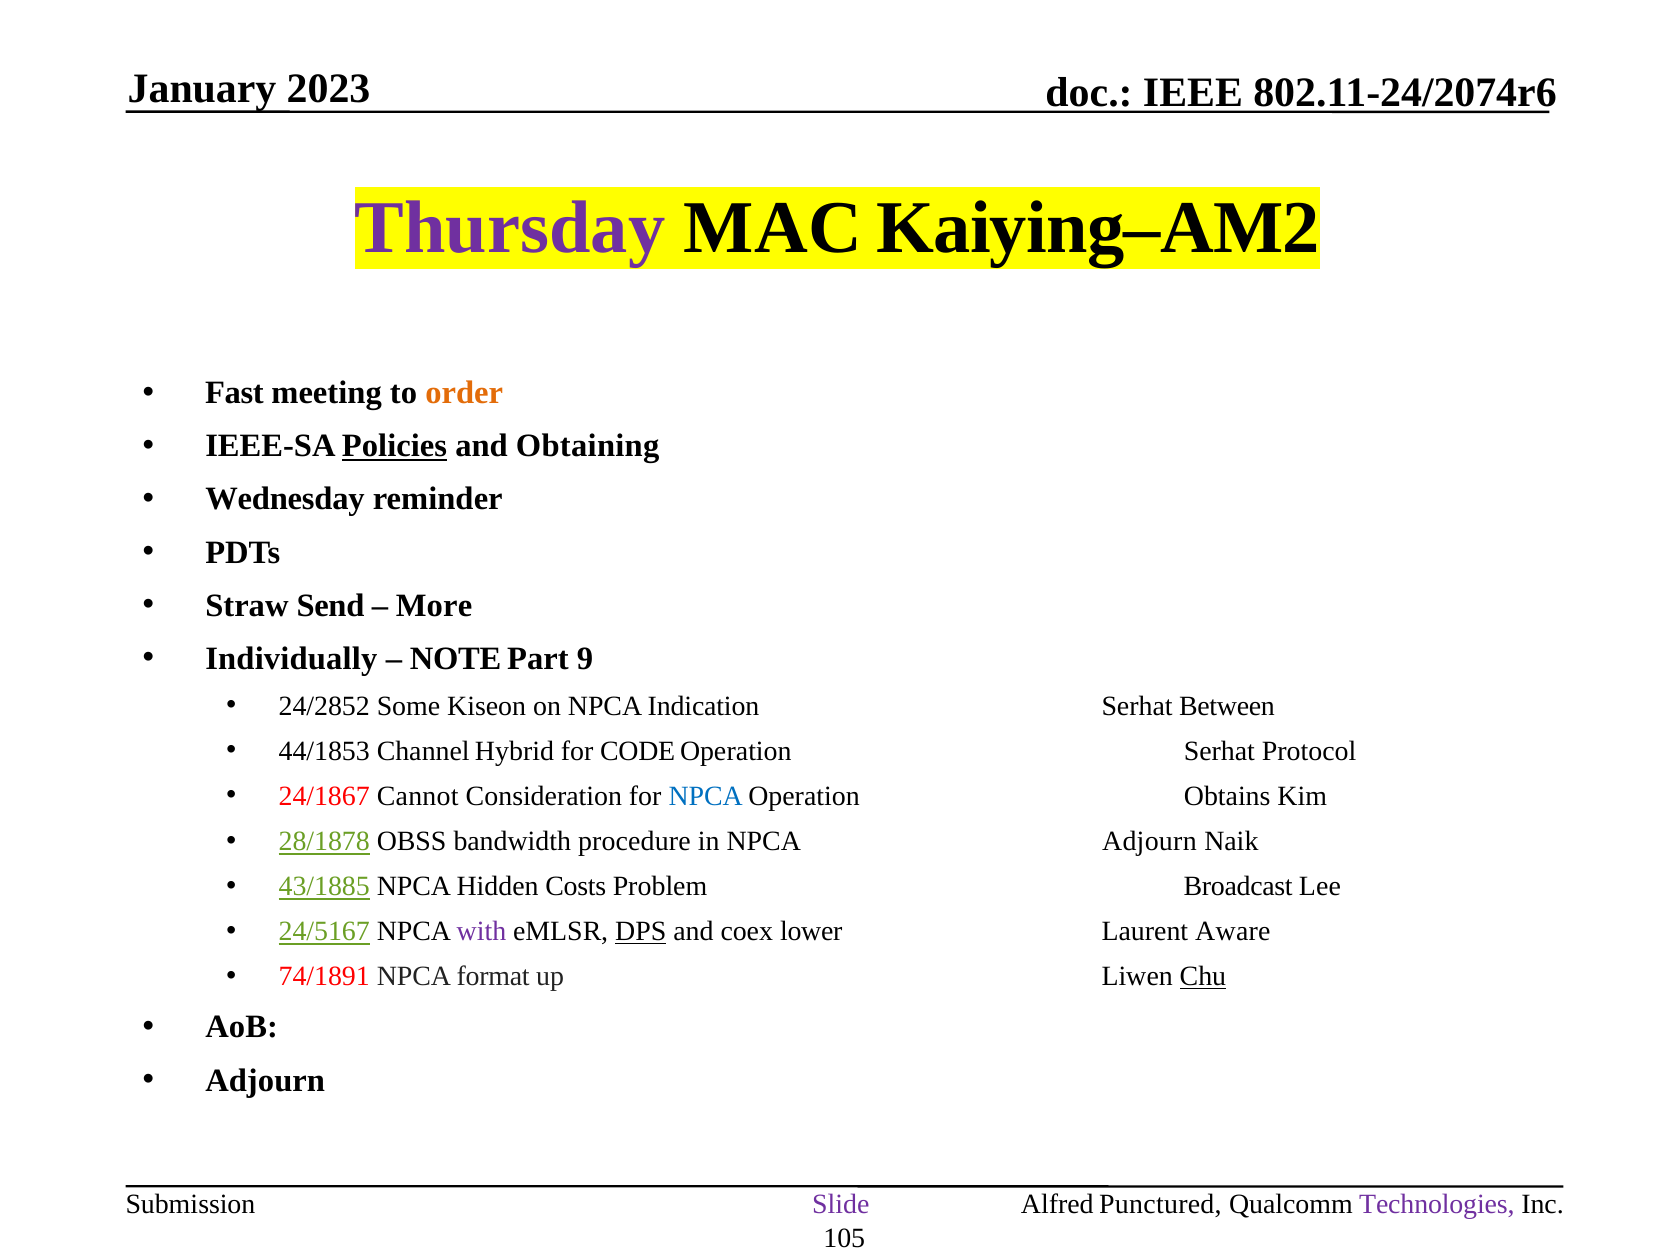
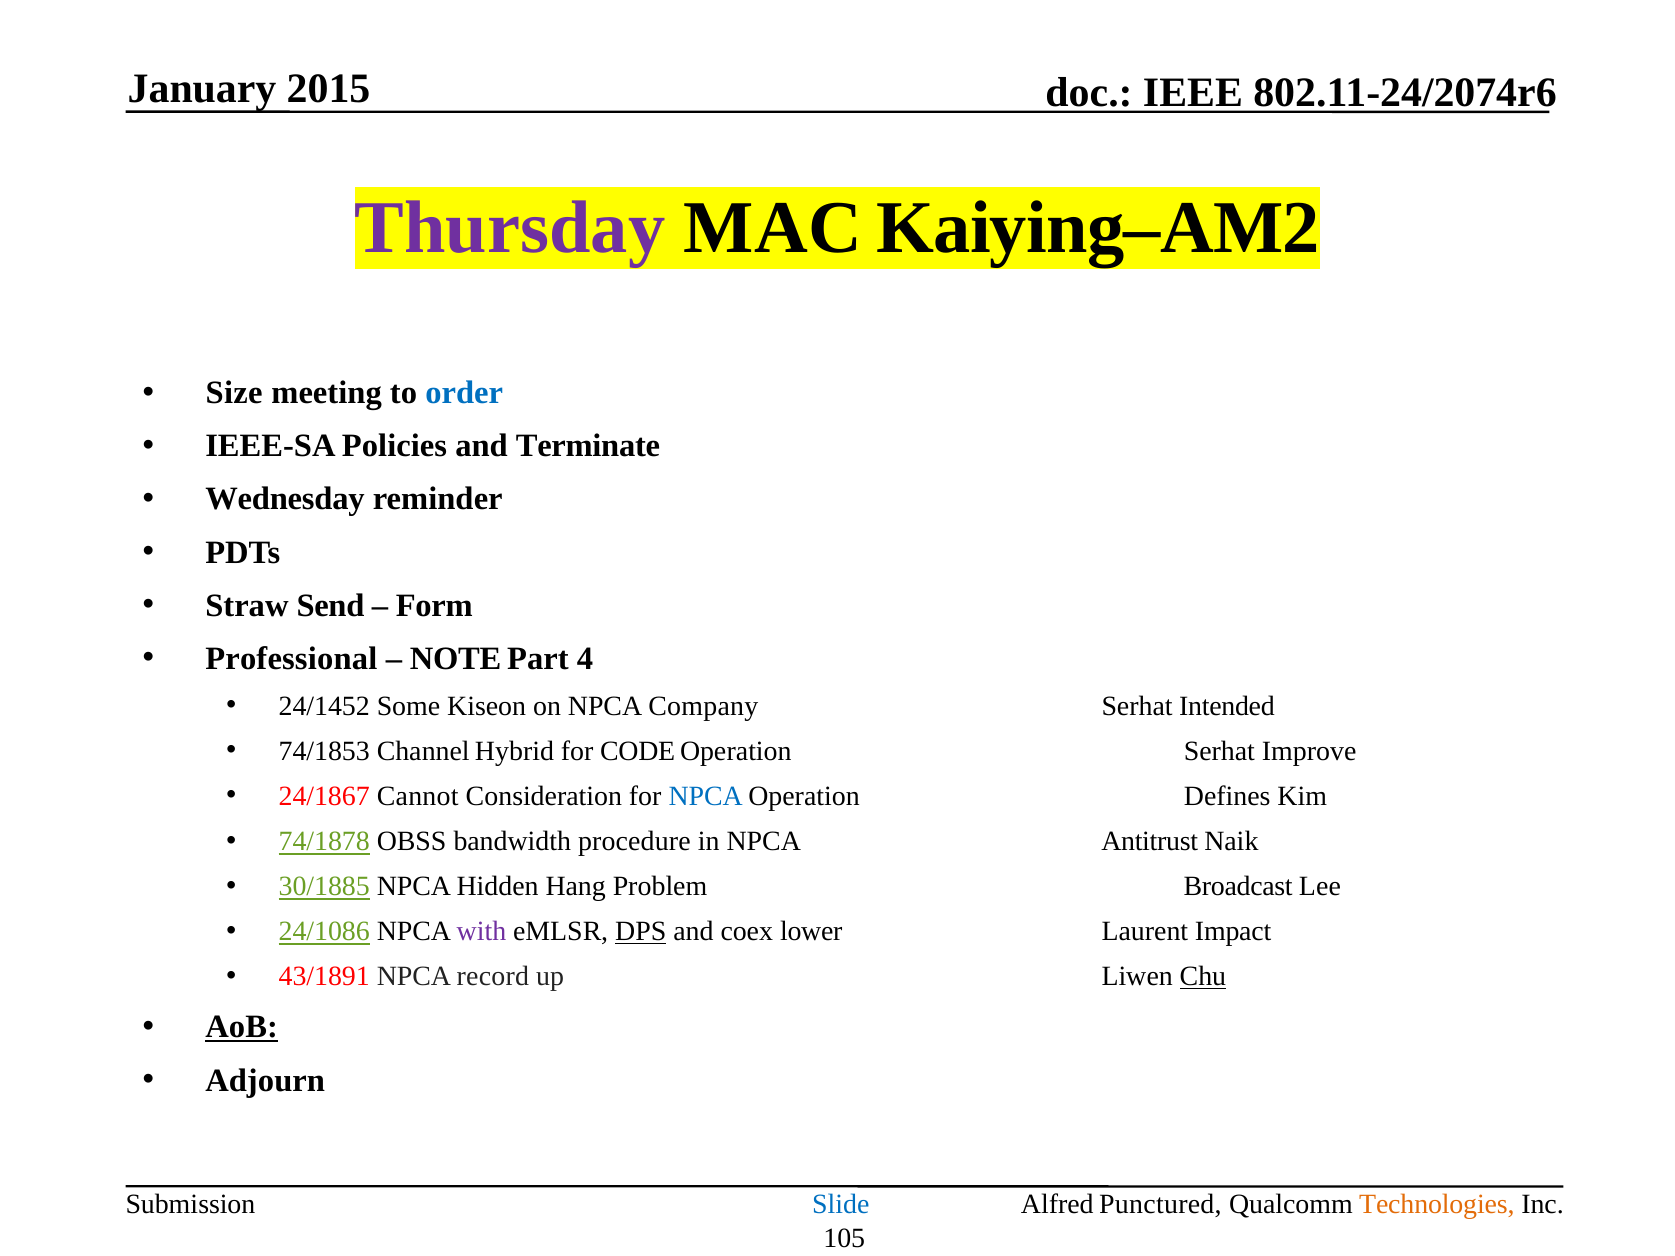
2023: 2023 -> 2015 (329, 89)
Fast: Fast -> Size (234, 393)
order colour: orange -> blue (464, 393)
Policies underline: present -> none (395, 446)
Obtaining: Obtaining -> Terminate (588, 446)
More: More -> Form (434, 606)
Individually: Individually -> Professional (291, 659)
9: 9 -> 4 (585, 659)
24/2852: 24/2852 -> 24/1452 (324, 706)
Indication: Indication -> Company (703, 706)
Between: Between -> Intended (1227, 706)
44/1853: 44/1853 -> 74/1853 (324, 751)
Protocol: Protocol -> Improve (1309, 751)
Obtains: Obtains -> Defines (1227, 796)
28/1878: 28/1878 -> 74/1878 (324, 841)
NPCA Adjourn: Adjourn -> Antitrust (1150, 841)
43/1885: 43/1885 -> 30/1885 (324, 887)
Costs: Costs -> Hang (576, 887)
24/5167: 24/5167 -> 24/1086 (324, 932)
Aware: Aware -> Impact (1233, 932)
74/1891: 74/1891 -> 43/1891 (324, 977)
format: format -> record (493, 977)
AoB underline: none -> present (242, 1027)
Slide colour: purple -> blue (841, 1205)
Technologies colour: purple -> orange (1437, 1205)
